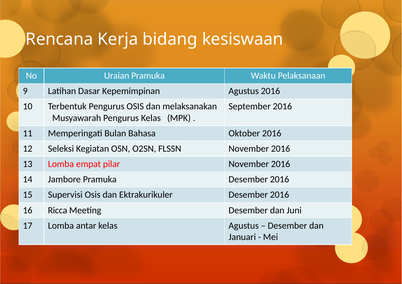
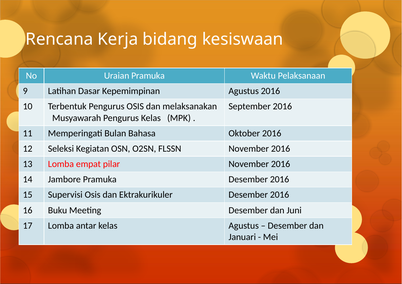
Ricca: Ricca -> Buku (58, 210)
